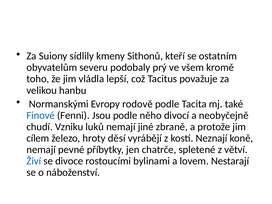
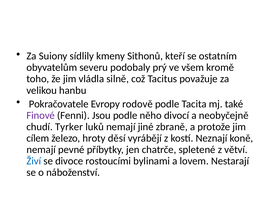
lepší: lepší -> silně (118, 79)
Normanskými: Normanskými -> Pokračovatele (59, 104)
Finové colour: blue -> purple (41, 115)
Vzniku: Vzniku -> Tyrker (69, 127)
